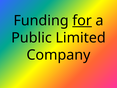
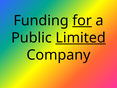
Limited underline: none -> present (81, 38)
